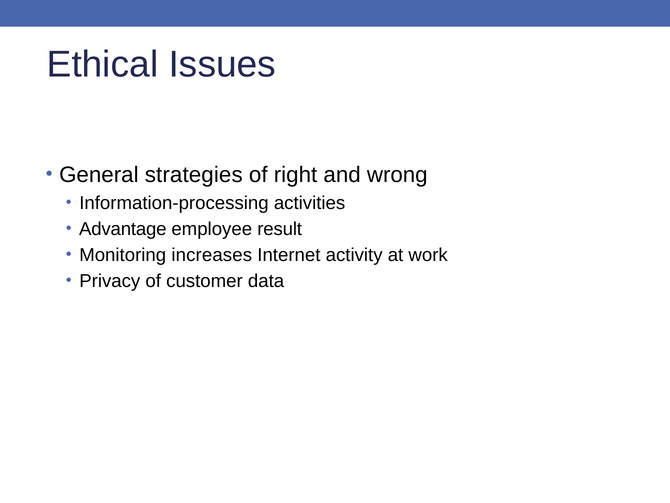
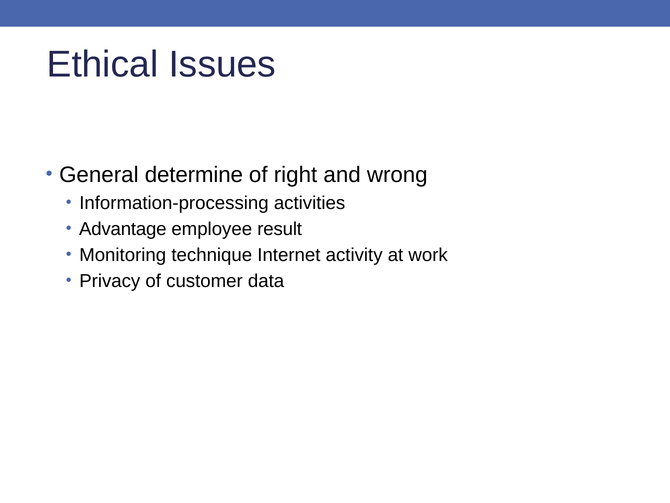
strategies: strategies -> determine (194, 175)
increases: increases -> technique (212, 255)
